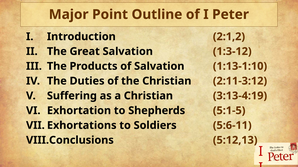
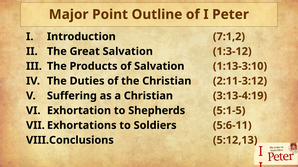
2:1,2: 2:1,2 -> 7:1,2 (229, 37)
1:13-1:10: 1:13-1:10 -> 1:13-3:10 (240, 66)
